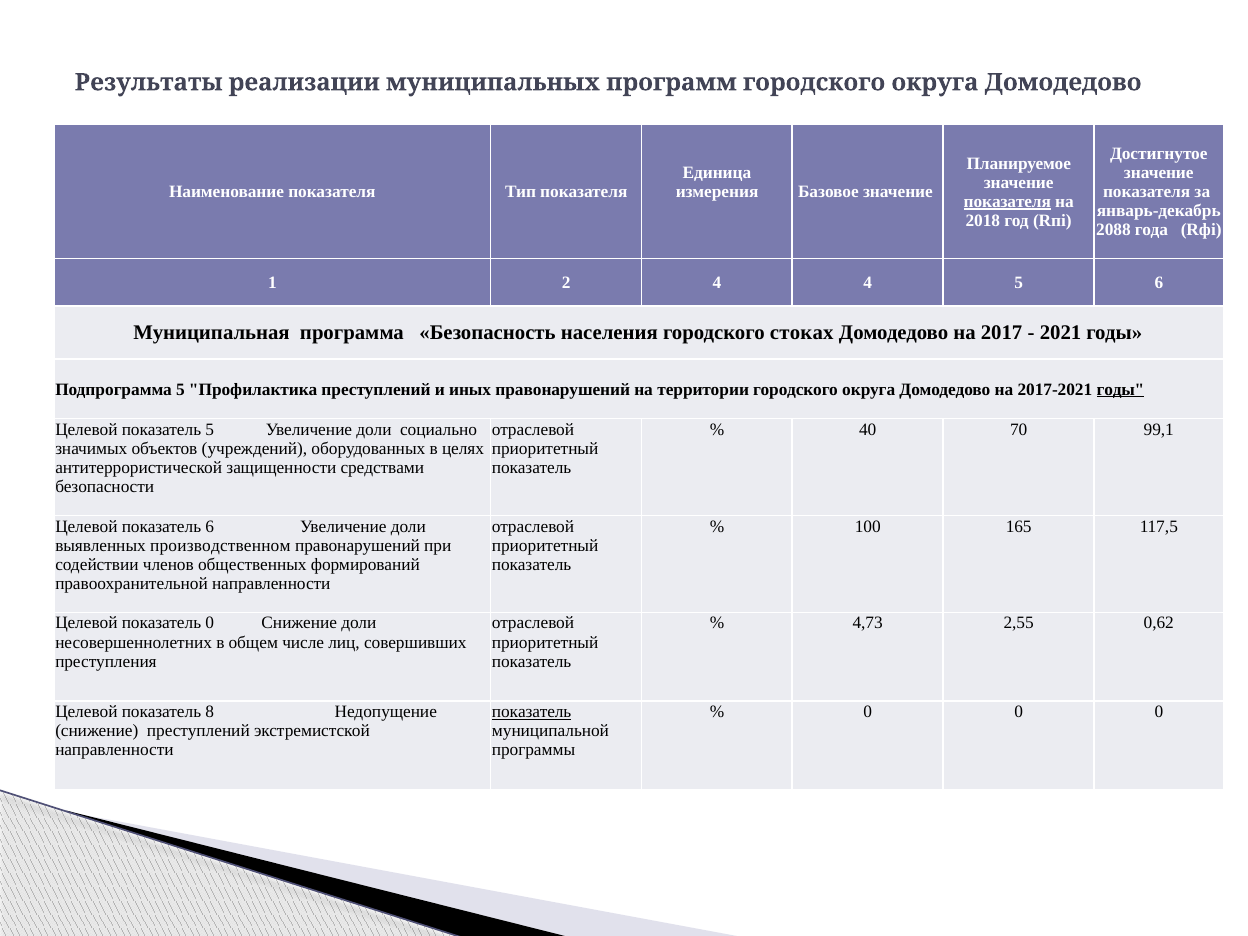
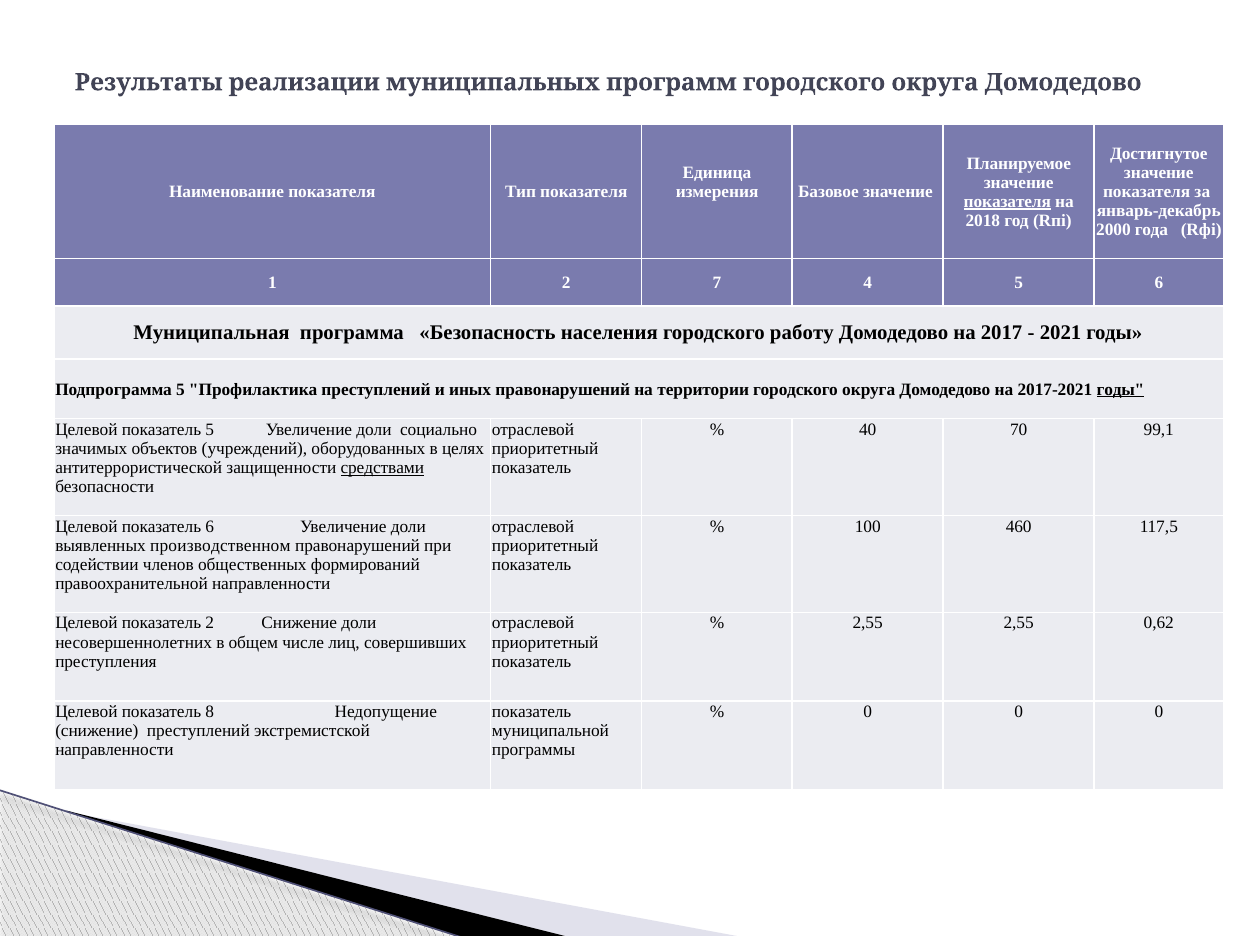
2088: 2088 -> 2000 (1113, 230)
2 4: 4 -> 7 (717, 283)
стоках: стоках -> работу (802, 333)
средствами underline: none -> present (382, 468)
165: 165 -> 460 (1019, 526)
показатель 0: 0 -> 2 (210, 623)
4,73: 4,73 -> 2,55 (868, 623)
показатель underline: present -> none (532, 712)
